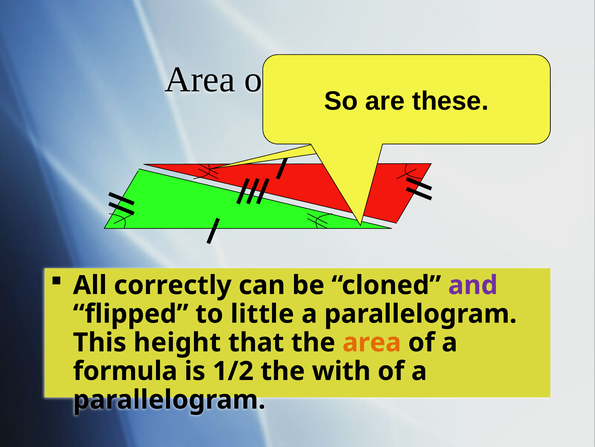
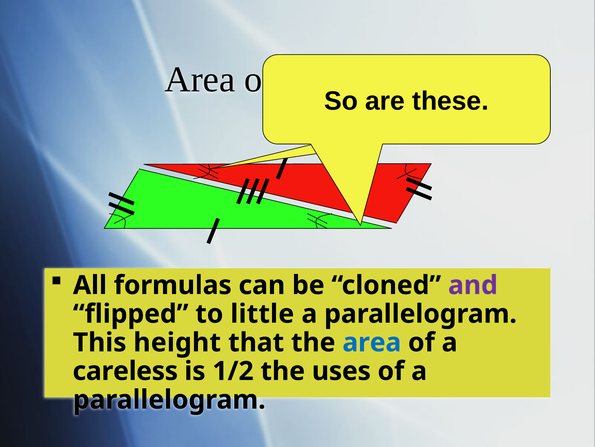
correctly: correctly -> formulas (173, 285)
area colour: orange -> blue (372, 342)
formula: formula -> careless (125, 371)
with: with -> uses (341, 371)
